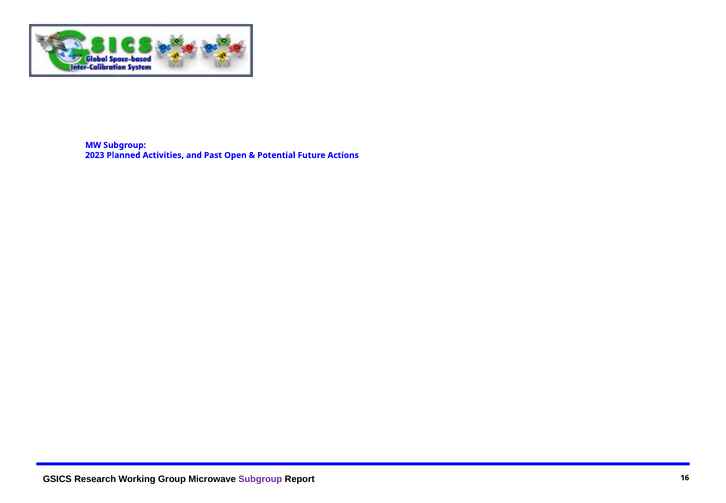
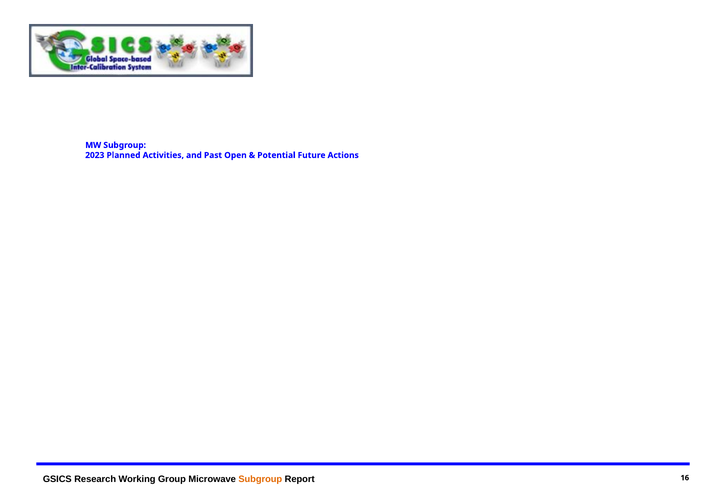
Subgroup colour: purple -> orange (260, 479)
